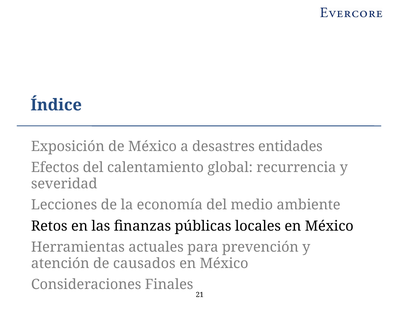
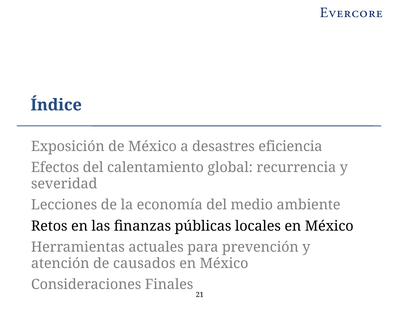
entidades: entidades -> eficiencia (290, 146)
